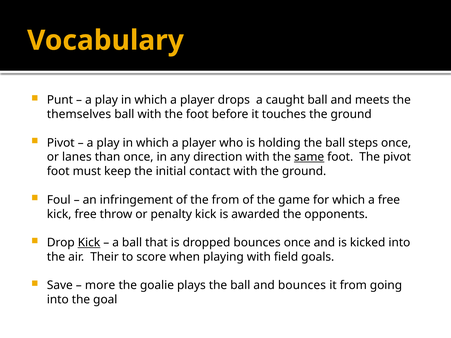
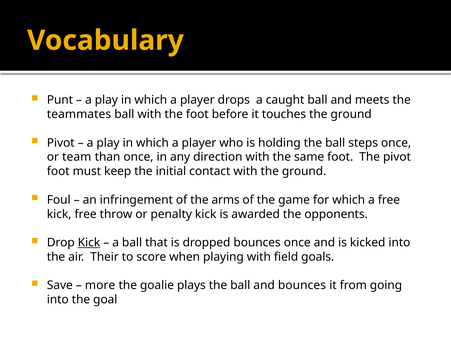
themselves: themselves -> teammates (79, 114)
lanes: lanes -> team (77, 157)
same underline: present -> none (309, 157)
the from: from -> arms (226, 200)
